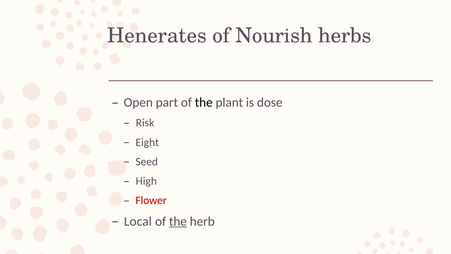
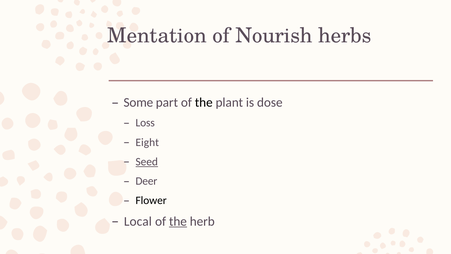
Henerates: Henerates -> Mentation (157, 36)
Open: Open -> Some (138, 102)
Risk: Risk -> Loss (145, 123)
Seed underline: none -> present (147, 162)
High: High -> Deer (146, 181)
Flower colour: red -> black (151, 200)
